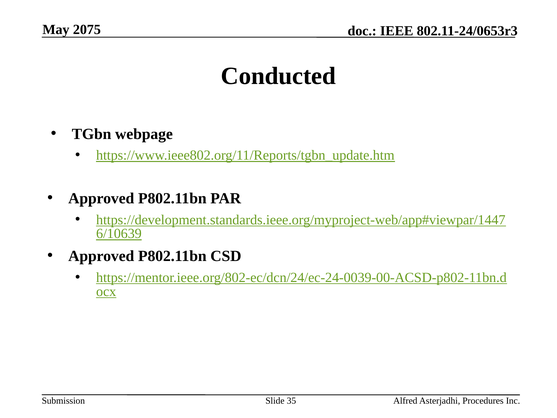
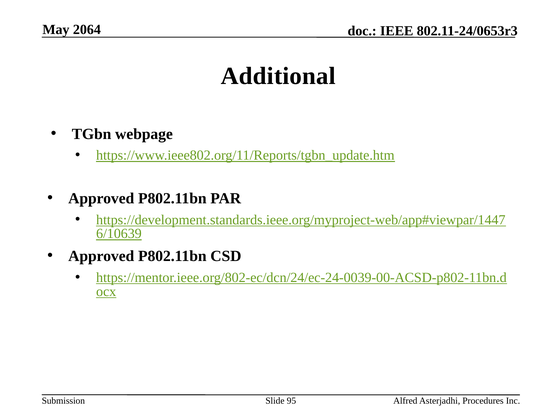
2075: 2075 -> 2064 (87, 30)
Conducted: Conducted -> Additional (278, 76)
35: 35 -> 95 (291, 401)
